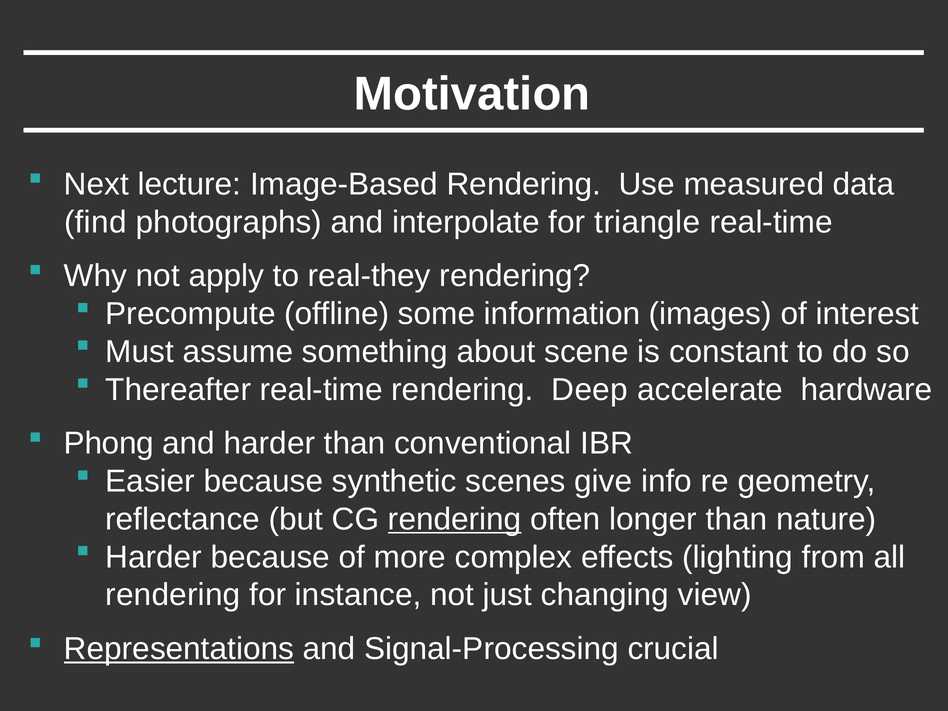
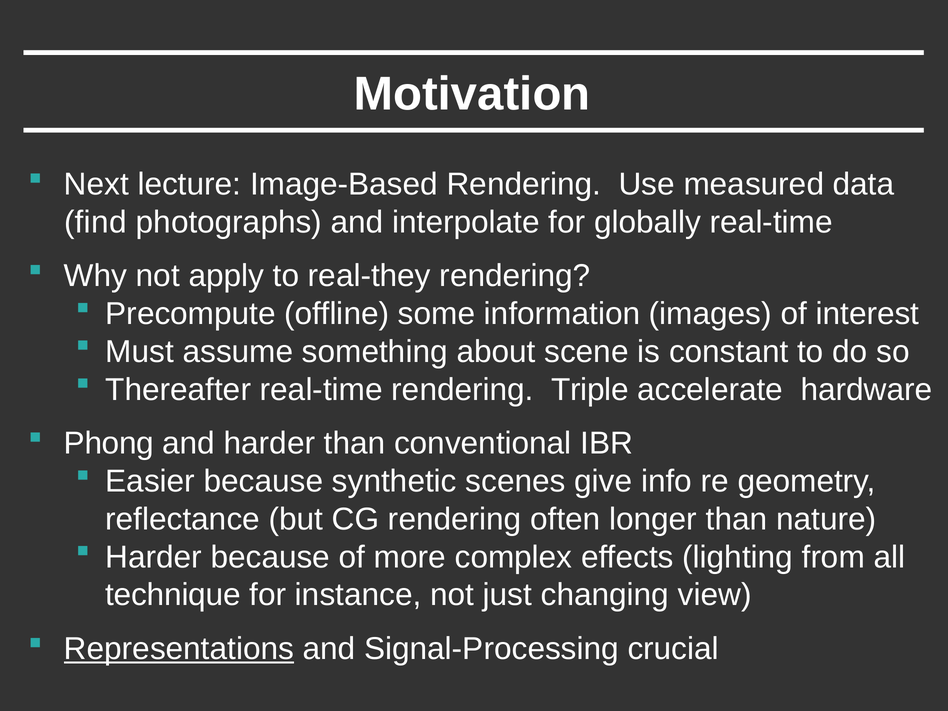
triangle: triangle -> globally (648, 222)
Deep: Deep -> Triple (590, 390)
rendering underline: present -> none (455, 519)
rendering: rendering -> technique (173, 595)
